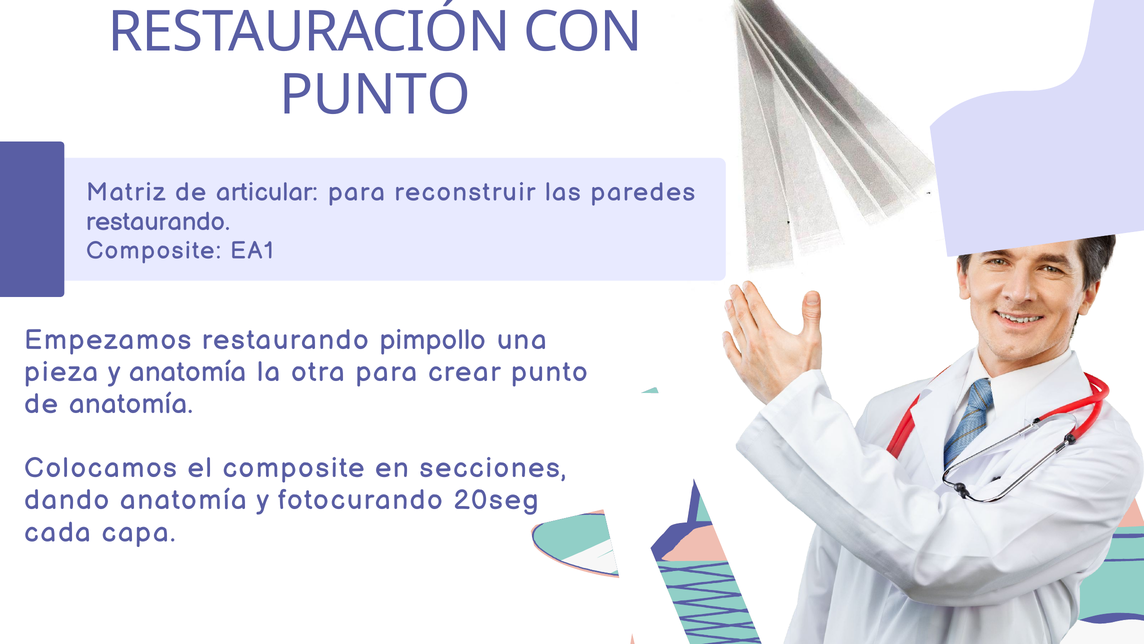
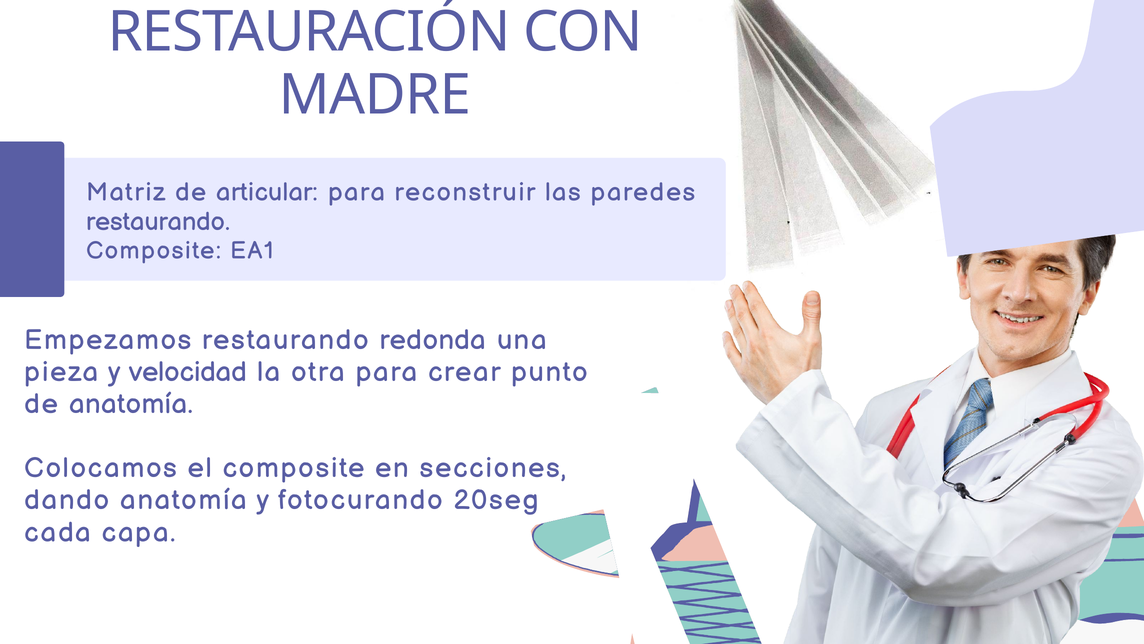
PUNTO: PUNTO -> MADRE (375, 95)
pimpollo: pimpollo -> redonda (433, 340)
y anatomía: anatomía -> velocidad (188, 372)
